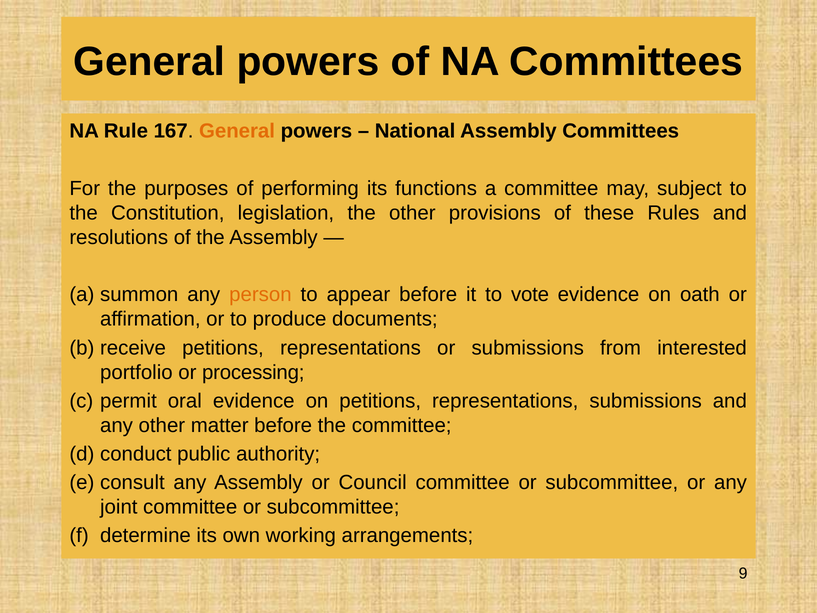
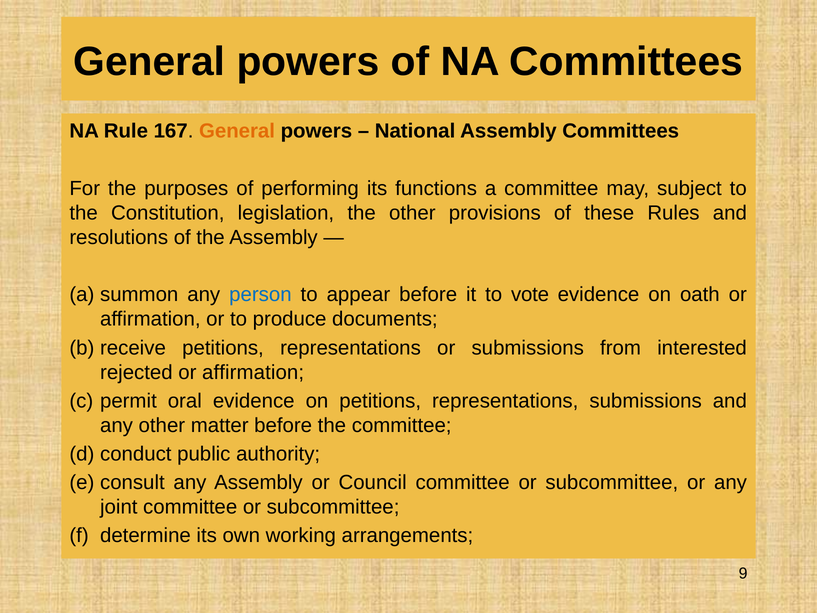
person colour: orange -> blue (260, 295)
portfolio: portfolio -> rejected (136, 372)
processing: processing -> affirmation (253, 372)
